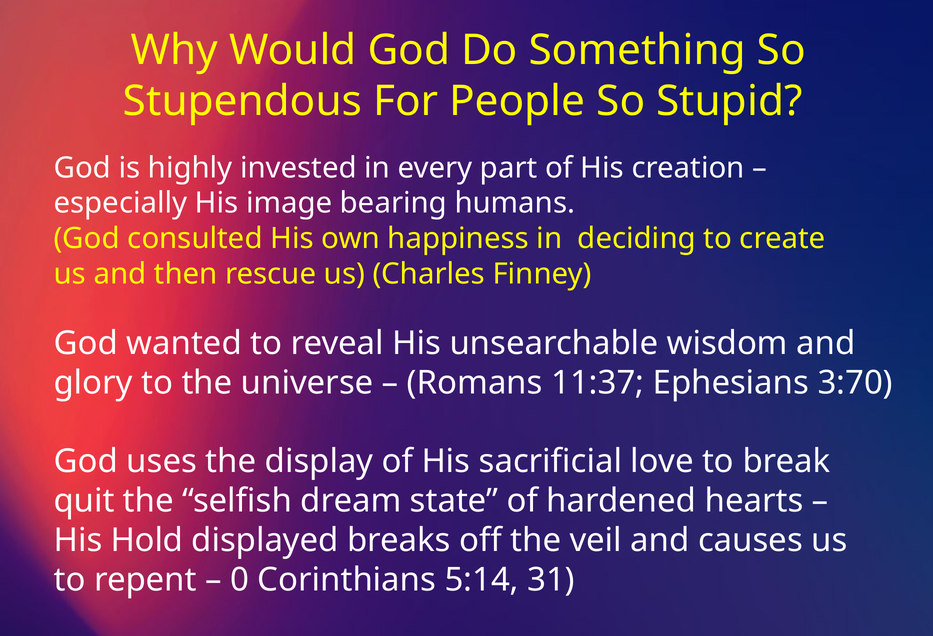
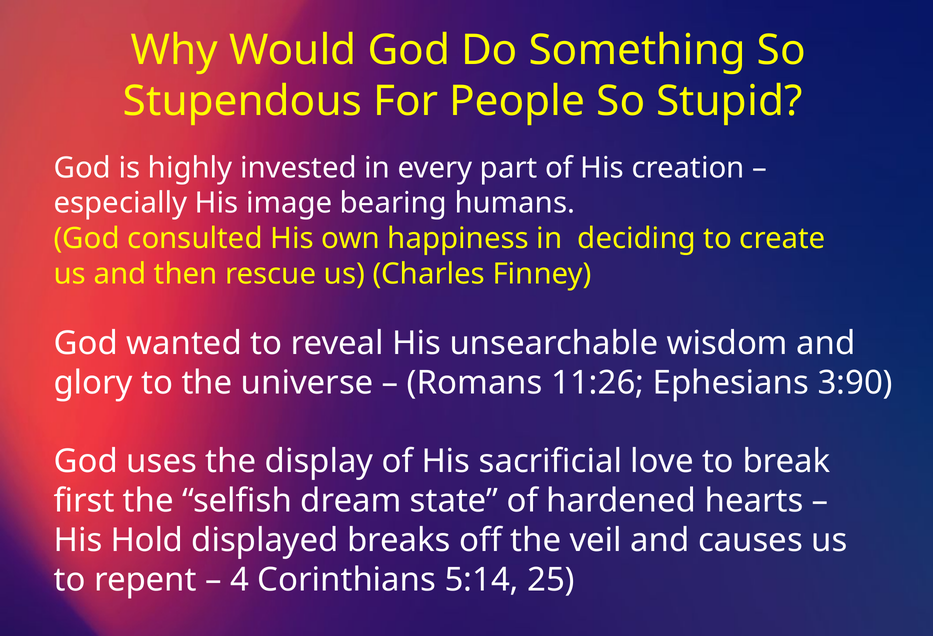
11:37: 11:37 -> 11:26 (598, 383)
3:70: 3:70 -> 3:90 (855, 383)
quit: quit -> first (84, 501)
0: 0 -> 4 (240, 580)
31: 31 -> 25 (551, 580)
